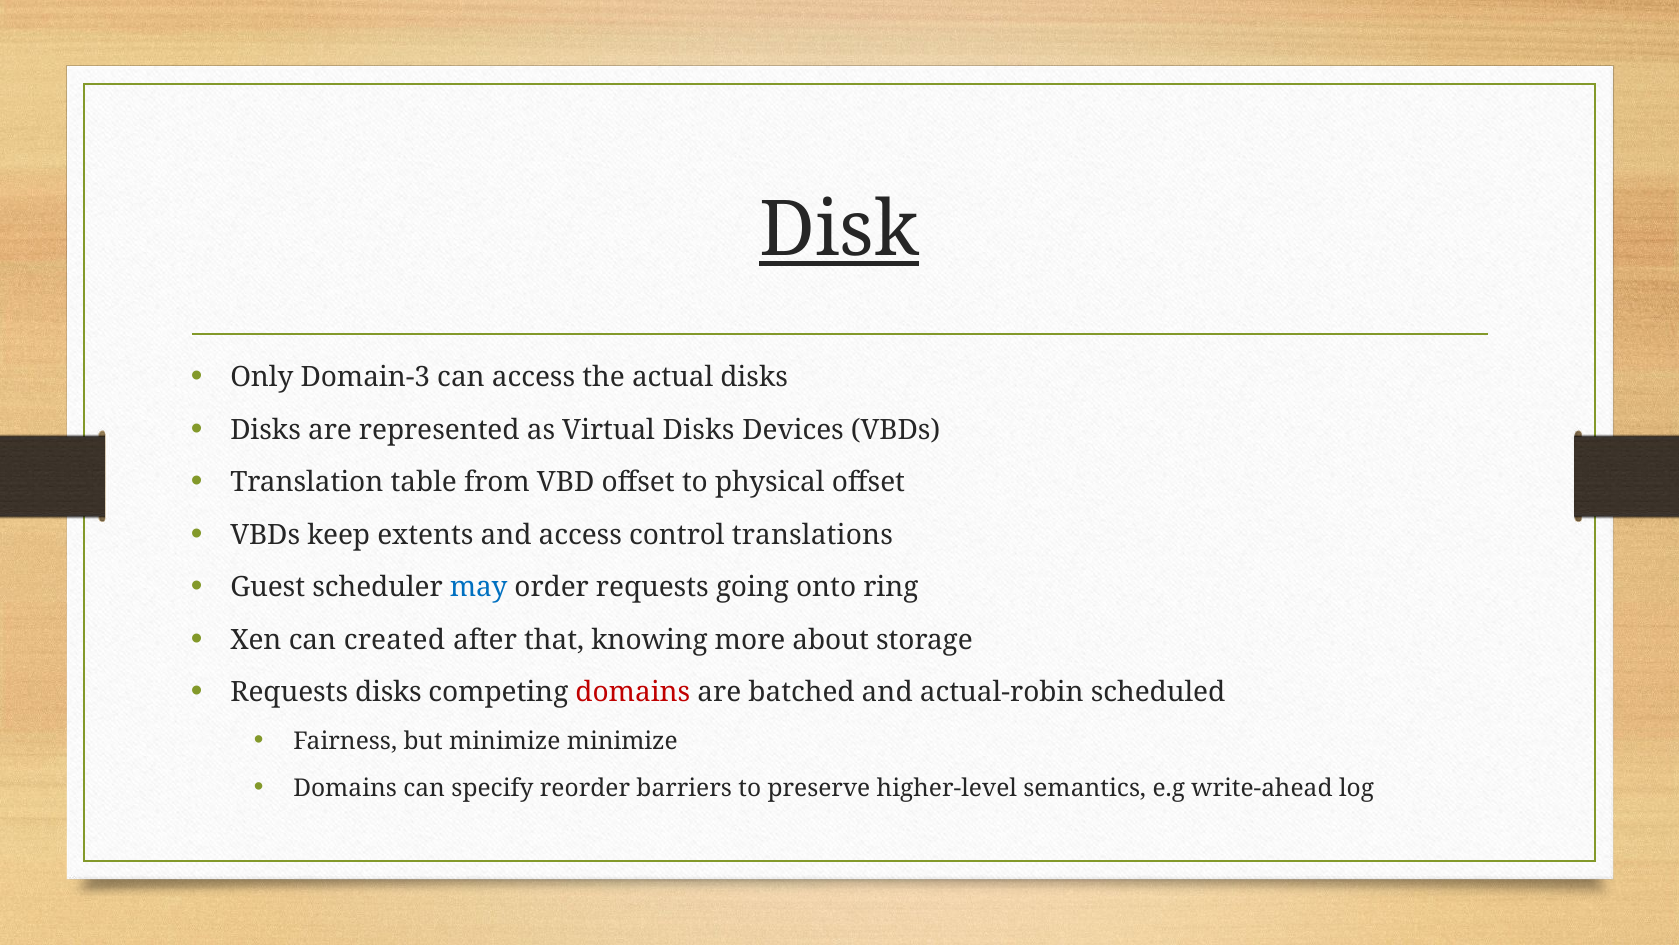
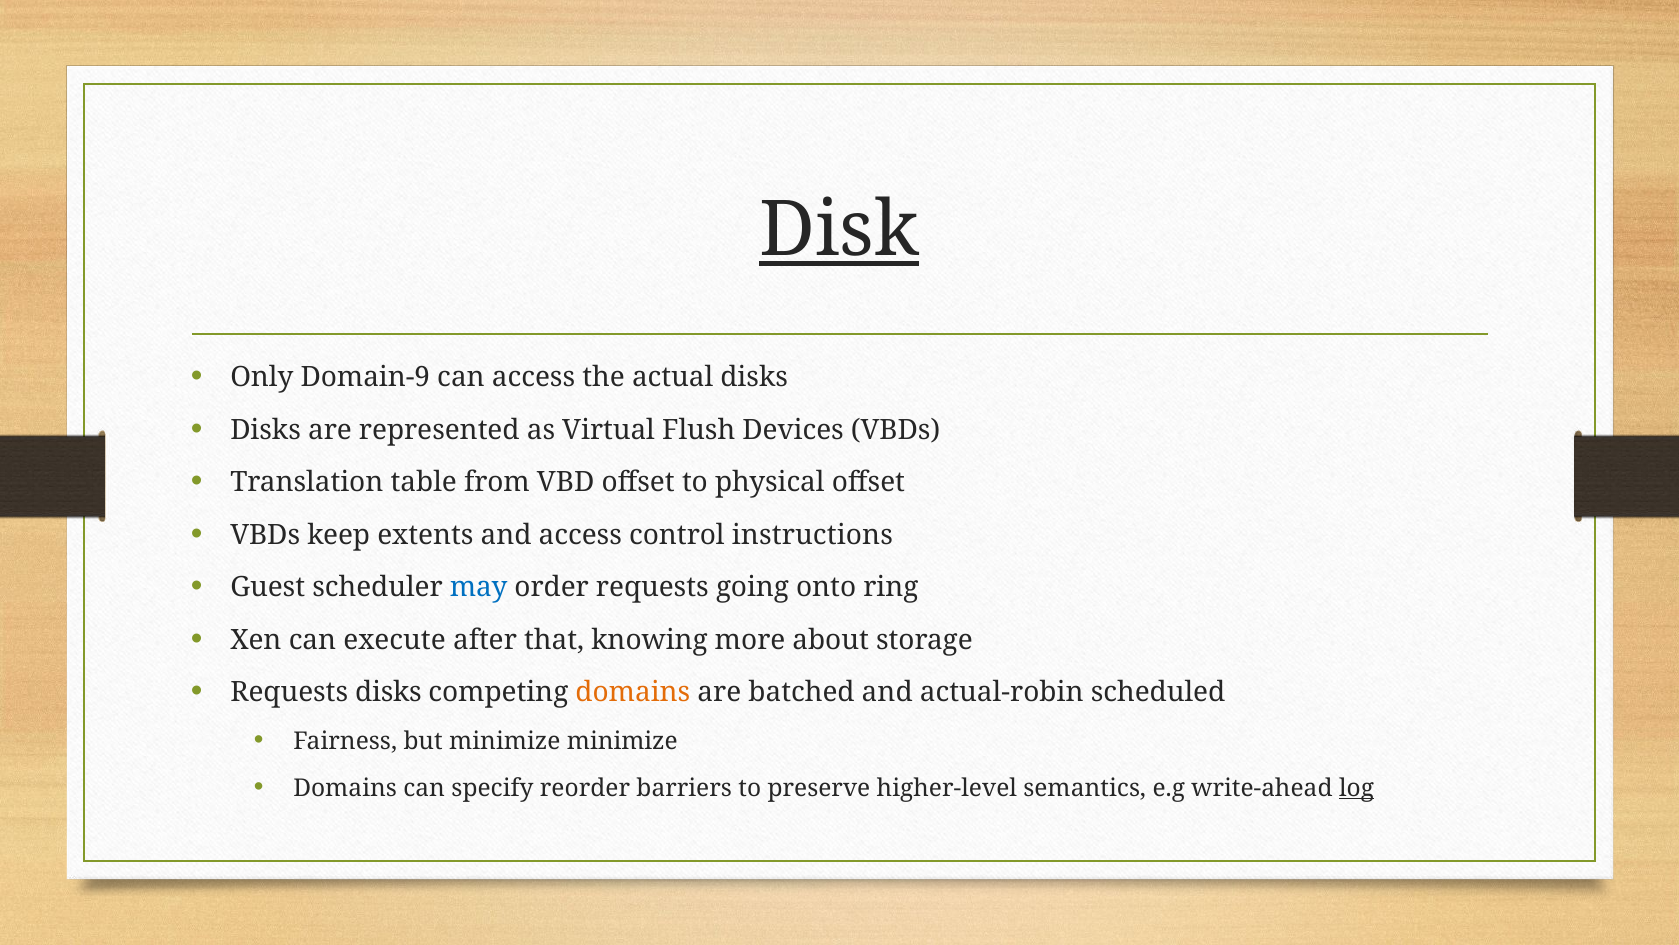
Domain-3: Domain-3 -> Domain-9 (365, 377)
Virtual Disks: Disks -> Flush (699, 430)
translations: translations -> instructions (812, 535)
created: created -> execute (395, 639)
domains colour: red -> orange (633, 692)
log underline: none -> present (1357, 788)
